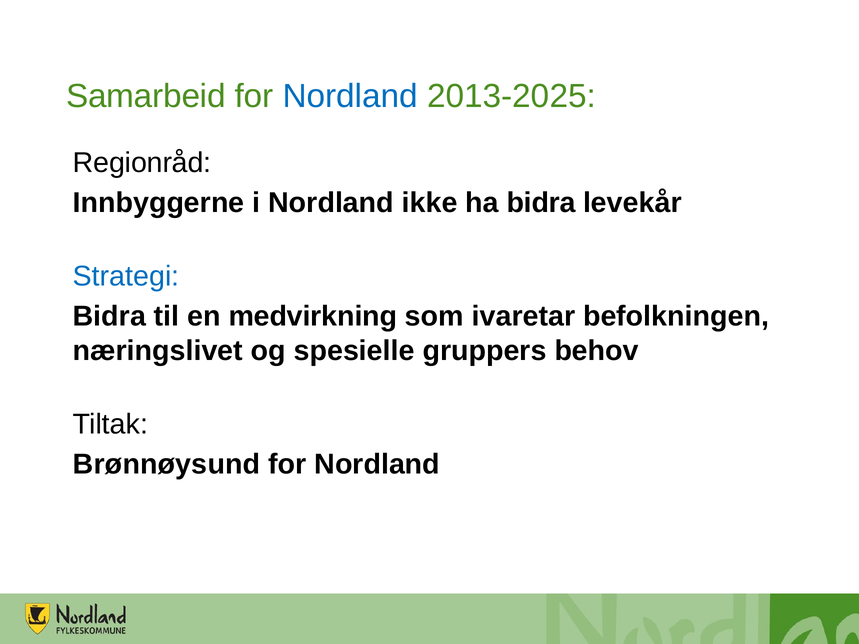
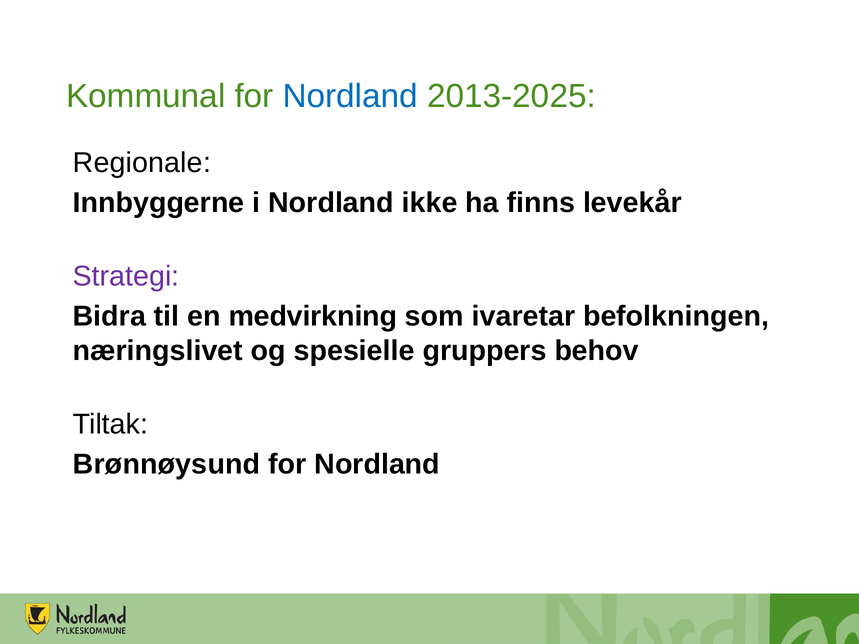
Samarbeid: Samarbeid -> Kommunal (146, 96)
Regionråd: Regionråd -> Regionale (142, 163)
ha bidra: bidra -> finns (541, 203)
Strategi colour: blue -> purple (126, 277)
